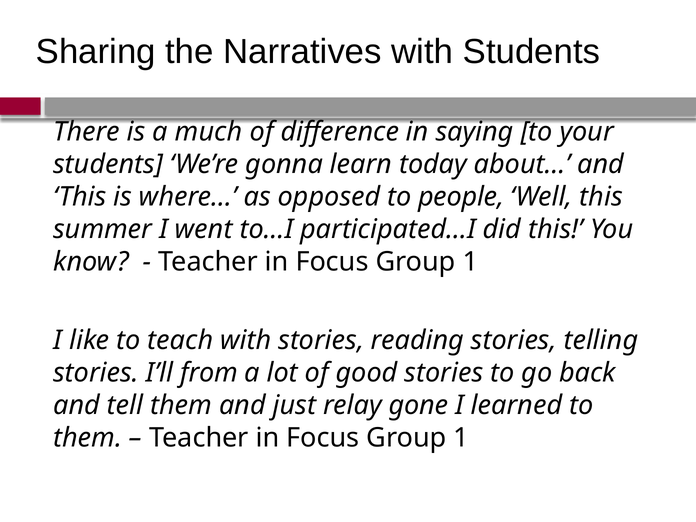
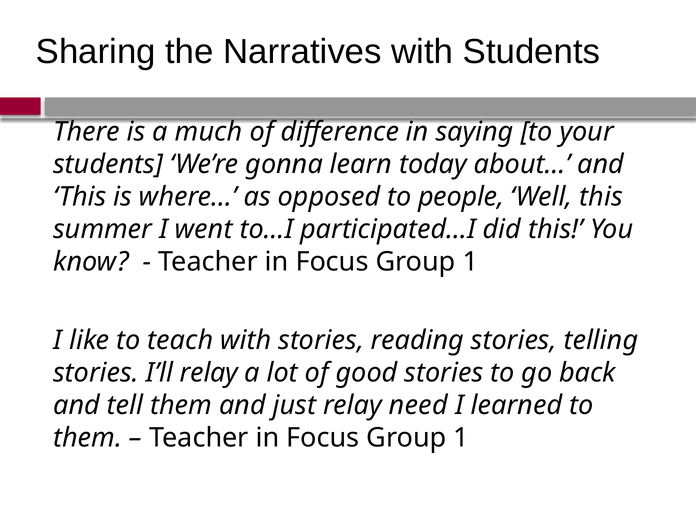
I’ll from: from -> relay (209, 373)
gone: gone -> need (418, 405)
